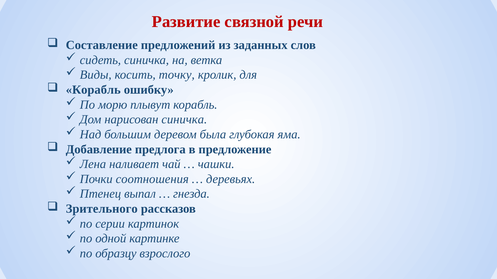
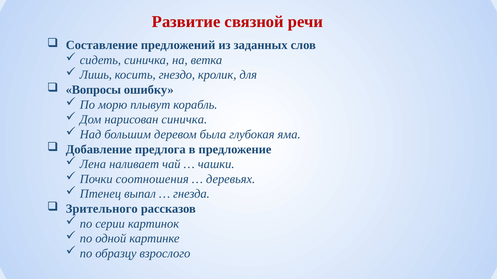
Виды: Виды -> Лишь (96, 75)
точку: точку -> гнездо (177, 75)
Корабль: Корабль -> Вопросы (93, 90)
